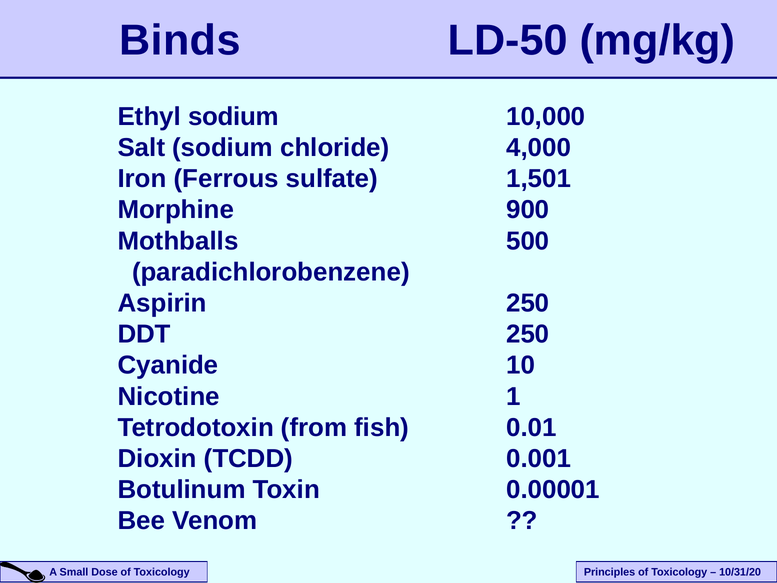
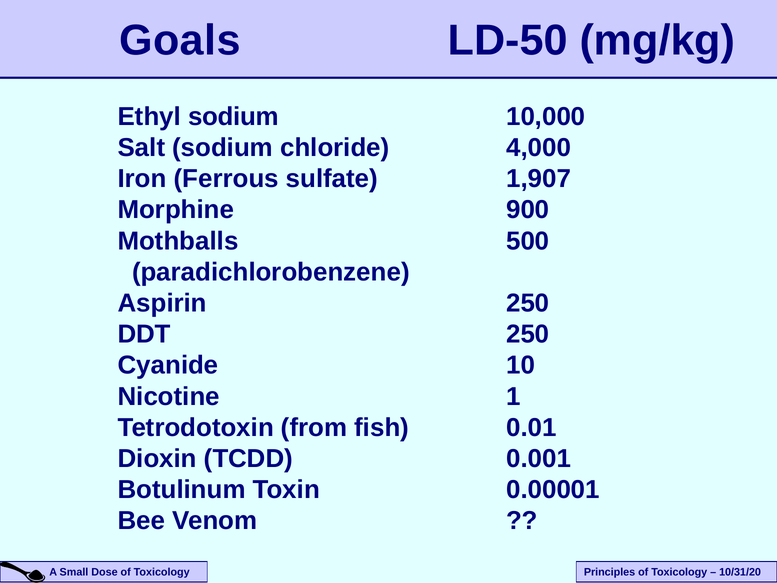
Binds: Binds -> Goals (180, 41)
1,501: 1,501 -> 1,907 (539, 179)
